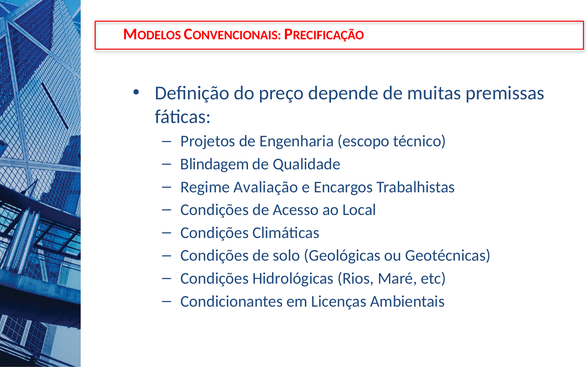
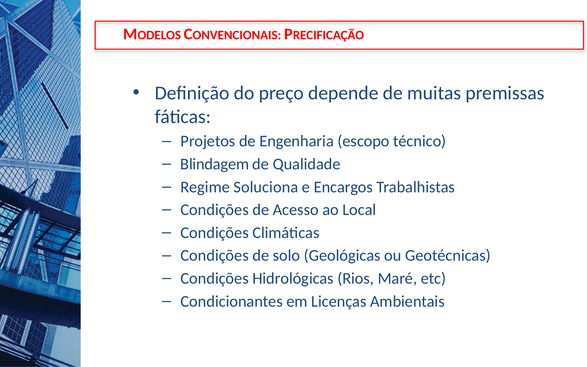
Avaliação: Avaliação -> Soluciona (266, 187)
